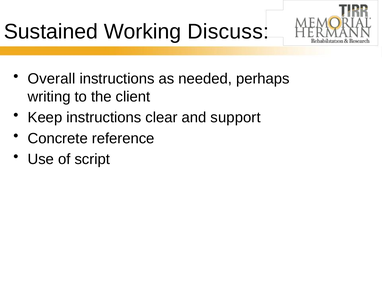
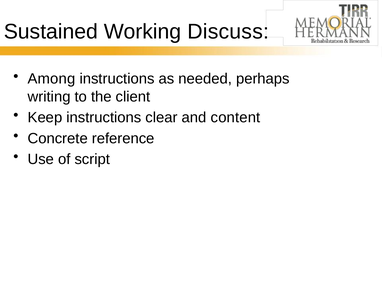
Overall: Overall -> Among (51, 79)
support: support -> content (236, 117)
